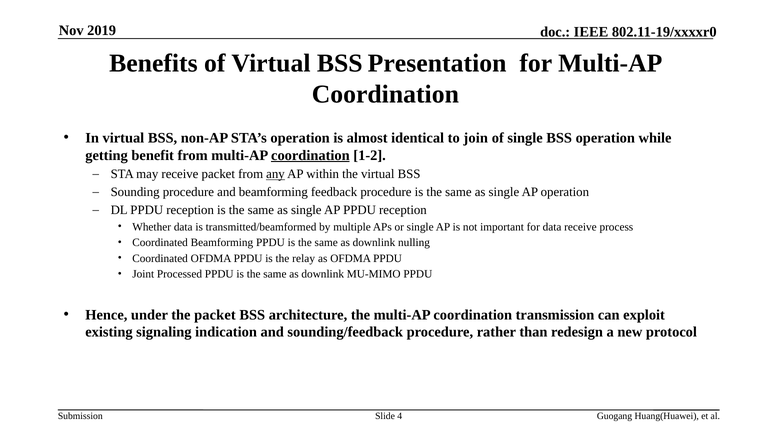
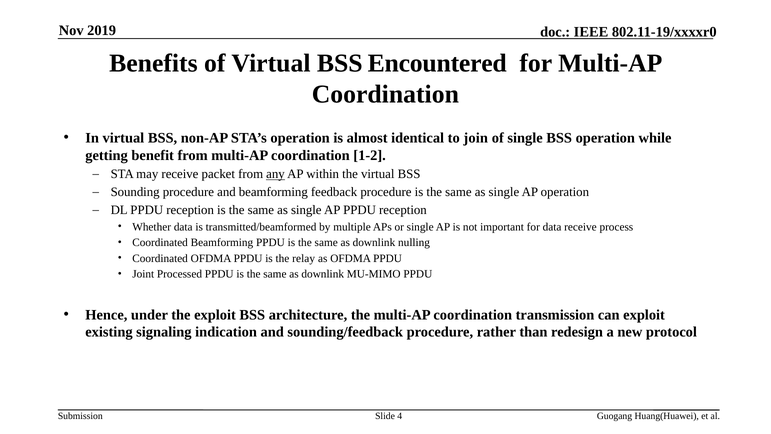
Presentation: Presentation -> Encountered (437, 63)
coordination underline: present -> none (310, 155)
the packet: packet -> exploit (215, 315)
